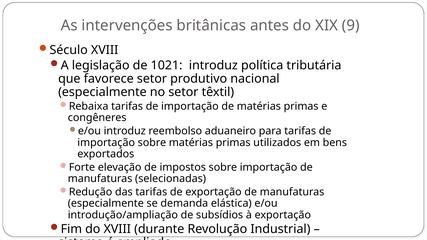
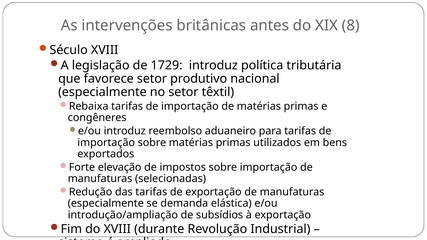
9: 9 -> 8 (351, 26)
1021: 1021 -> 1729 (167, 65)
